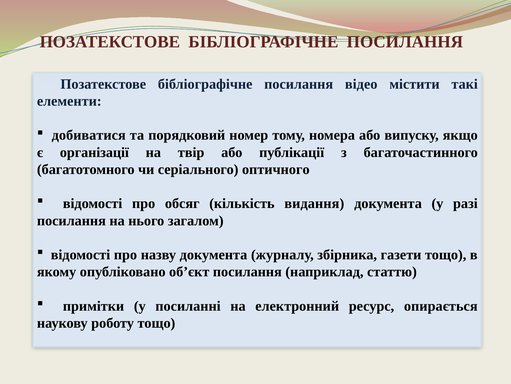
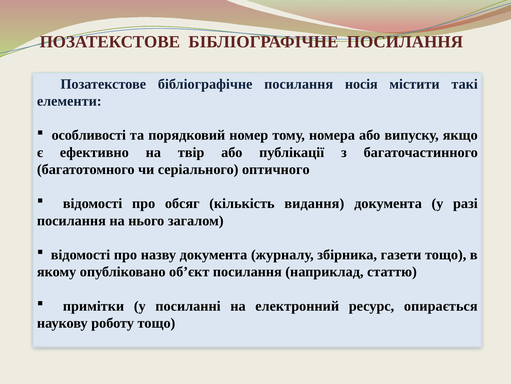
відео: відео -> носія (361, 84)
добиватися: добиватися -> особливості (89, 135)
організації: організації -> ефективно (94, 152)
